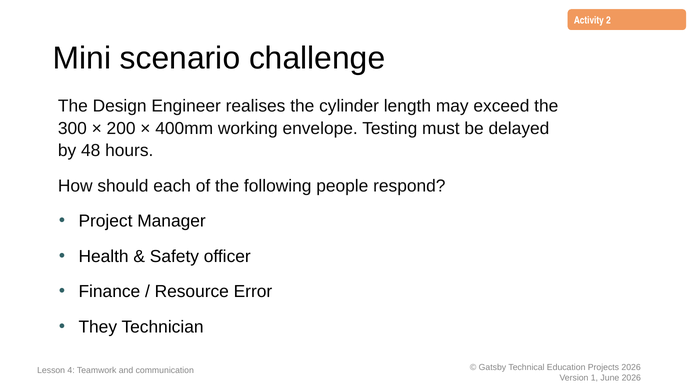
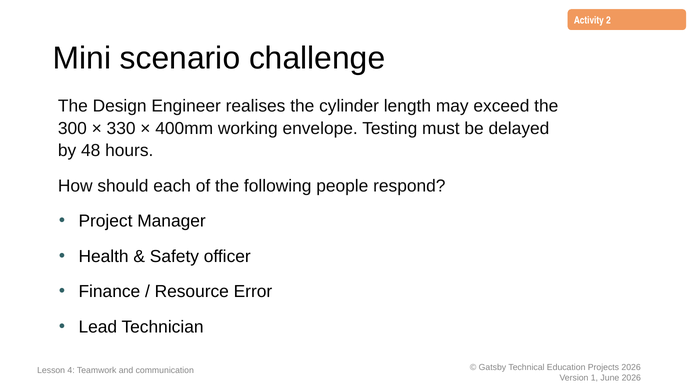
200: 200 -> 330 (121, 128)
They: They -> Lead (98, 327)
